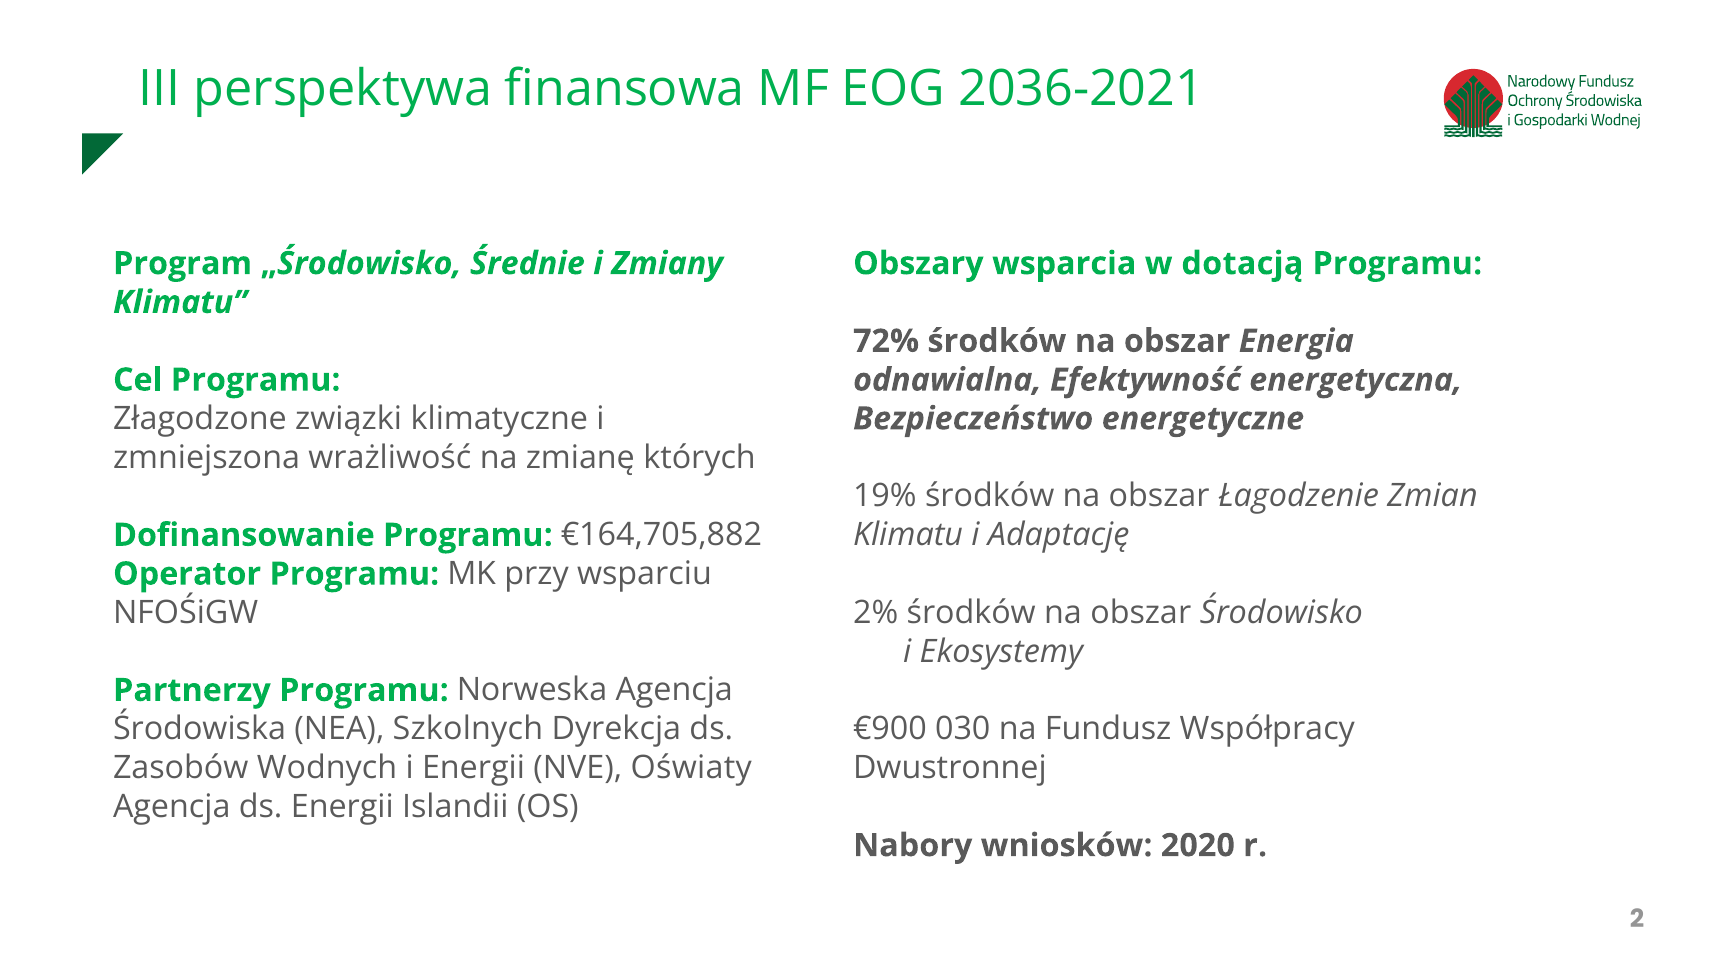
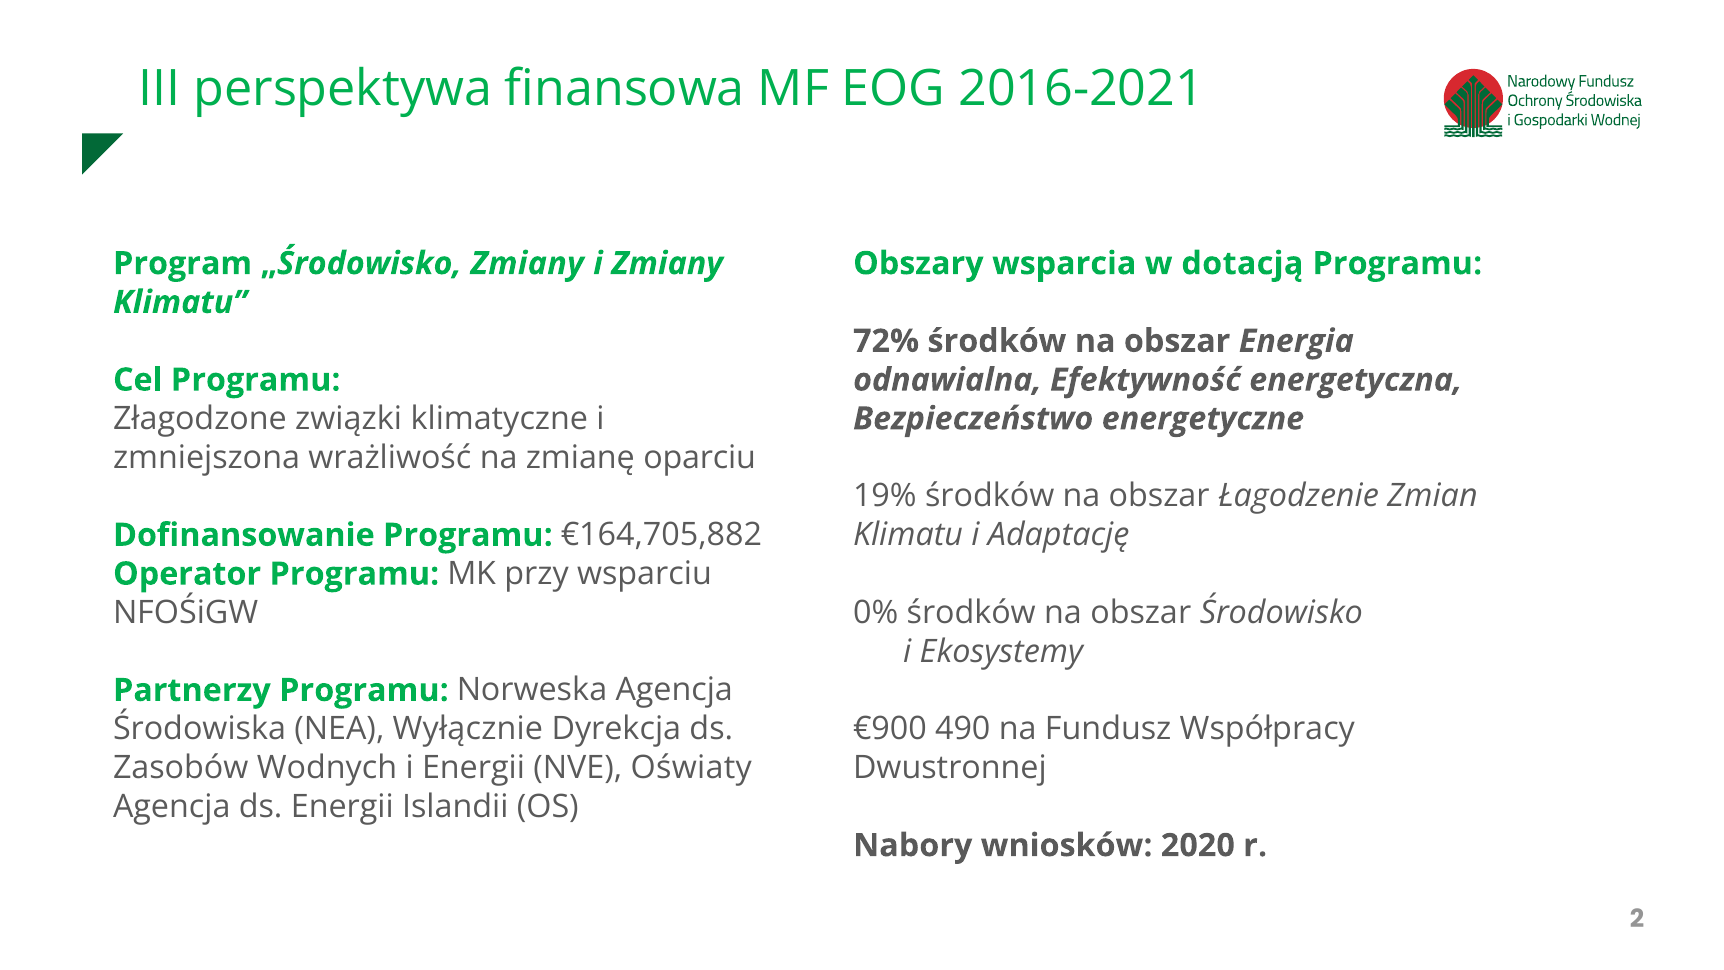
2036-2021: 2036-2021 -> 2016-2021 (1081, 89)
„Środowisko Średnie: Średnie -> Zmiany (527, 263)
których: których -> oparciu (700, 457)
2%: 2% -> 0% (876, 613)
Szkolnych: Szkolnych -> Wyłącznie (468, 729)
030: 030 -> 490 (963, 729)
